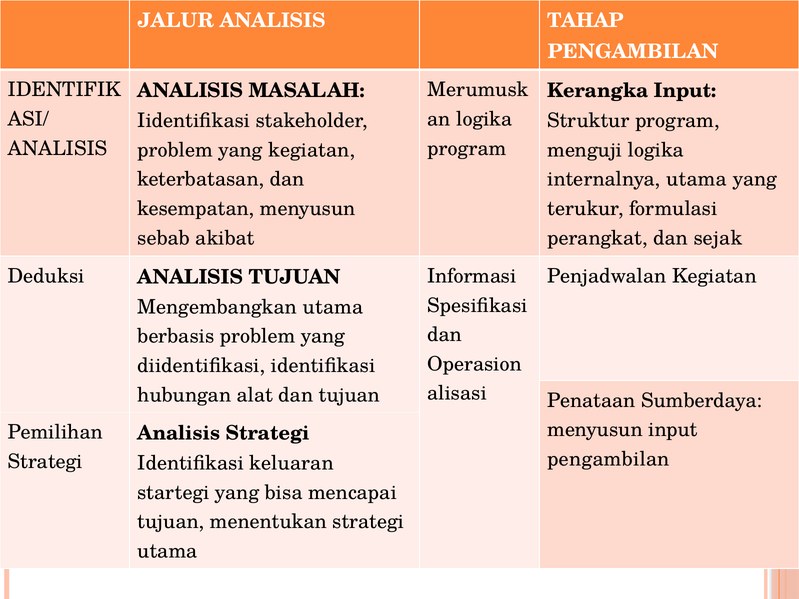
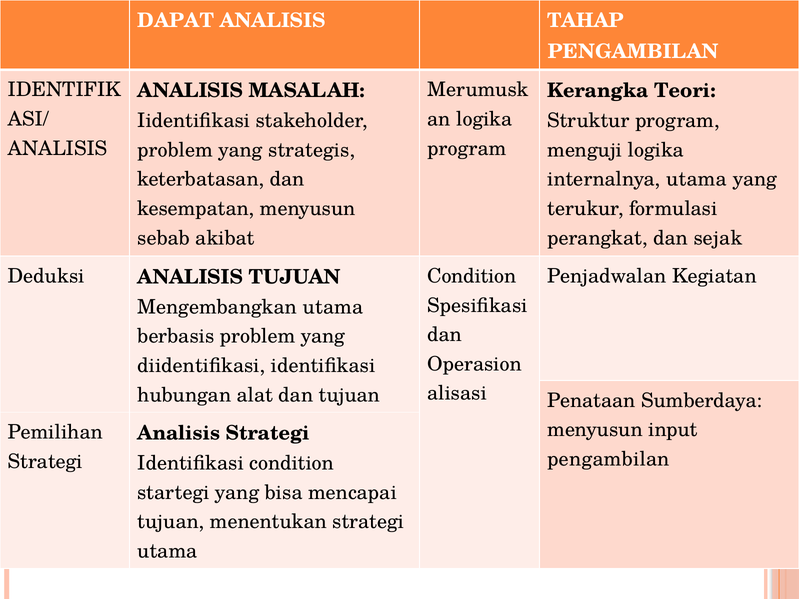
JALUR: JALUR -> DAPAT (176, 21)
Kerangka Input: Input -> Teori (685, 91)
yang kegiatan: kegiatan -> strategis (312, 150)
Informasi: Informasi -> Condition (472, 276)
Identifikasi keluaran: keluaran -> condition (292, 463)
